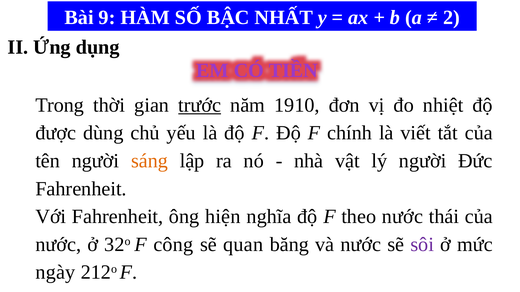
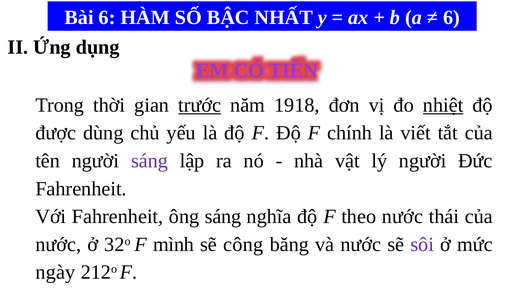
Bài 9: 9 -> 6 (107, 18)
2: 2 -> 6 (451, 18)
1910: 1910 -> 1918 (297, 105)
nhiệt underline: none -> present (443, 105)
sáng colour: orange -> purple (150, 161)
ông hiện: hiện -> sáng (223, 217)
công: công -> mình (174, 245)
quan: quan -> công (243, 245)
